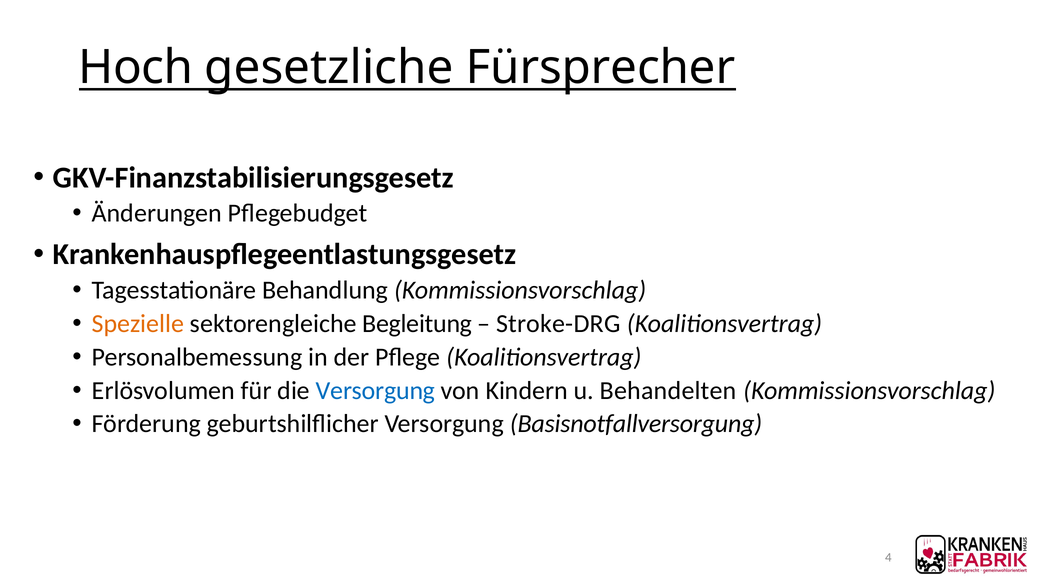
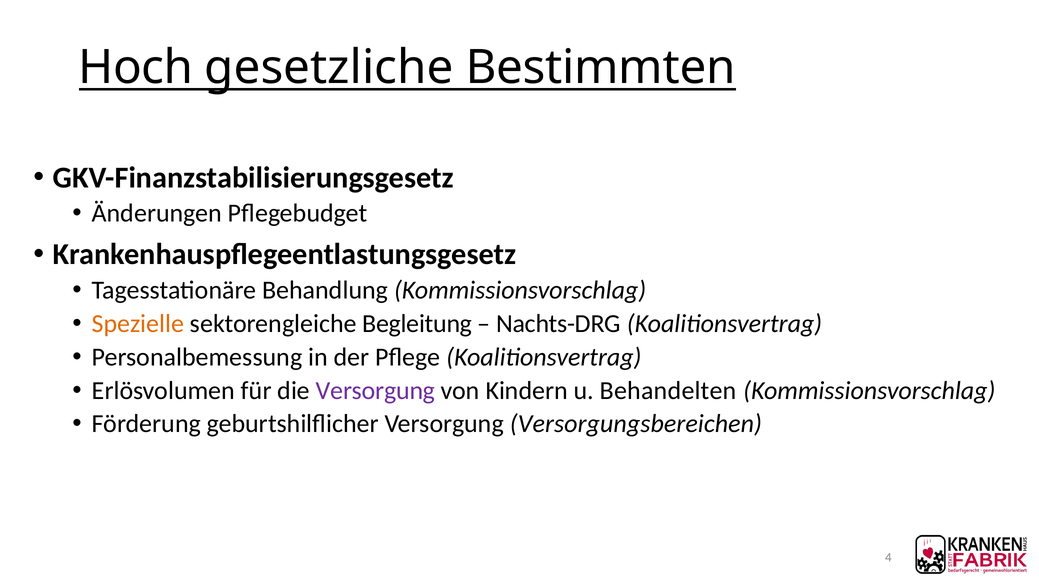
Fürsprecher: Fürsprecher -> Bestimmten (601, 68)
Stroke-DRG: Stroke-DRG -> Nachts-DRG (559, 324)
Versorgung colour: blue -> purple (375, 391)
Basisnotfallversorgung: Basisnotfallversorgung -> Versorgungsbereichen (636, 424)
